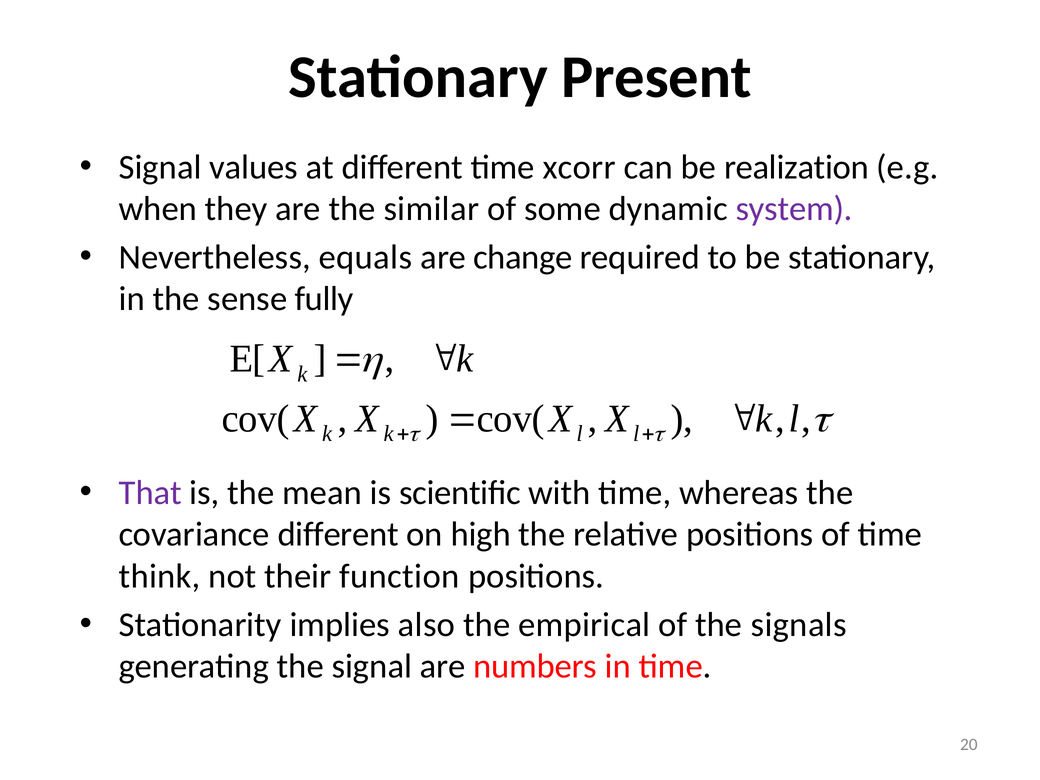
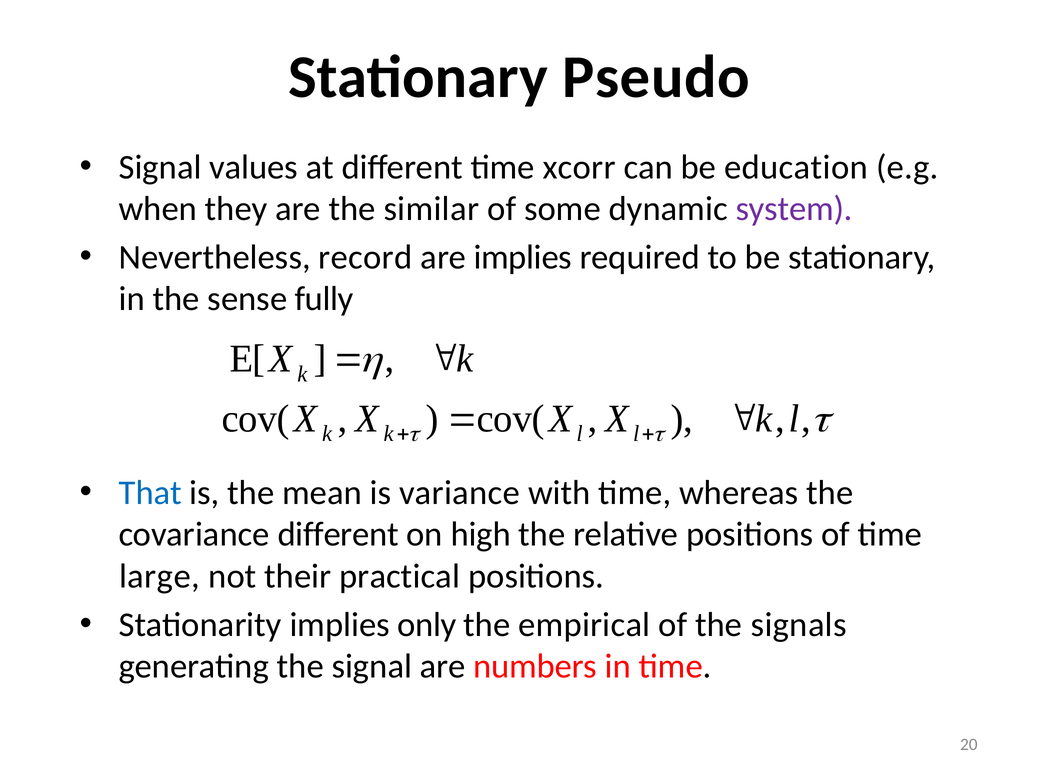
Present: Present -> Pseudo (656, 77)
realization: realization -> education (796, 167)
equals: equals -> record (365, 257)
are change: change -> implies (523, 257)
That colour: purple -> blue (150, 493)
scientiﬁc: scientiﬁc -> variance (460, 493)
think: think -> large (159, 576)
function: function -> practical (400, 576)
also: also -> only (427, 625)
